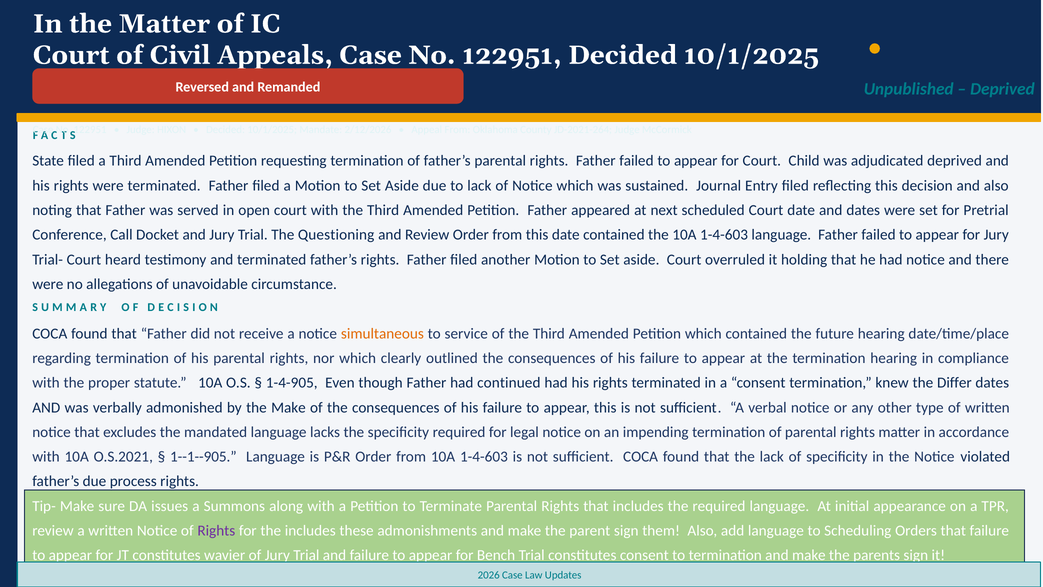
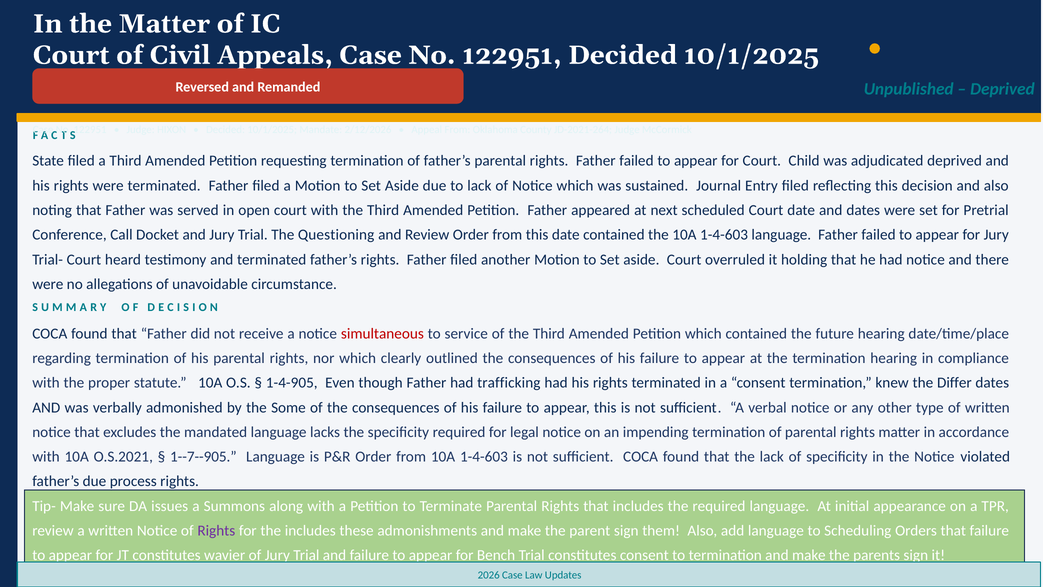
simultaneous colour: orange -> red (382, 333)
continued: continued -> trafficking (509, 383)
the Make: Make -> Some (288, 407)
1--1--905: 1--1--905 -> 1--7--905 (203, 457)
